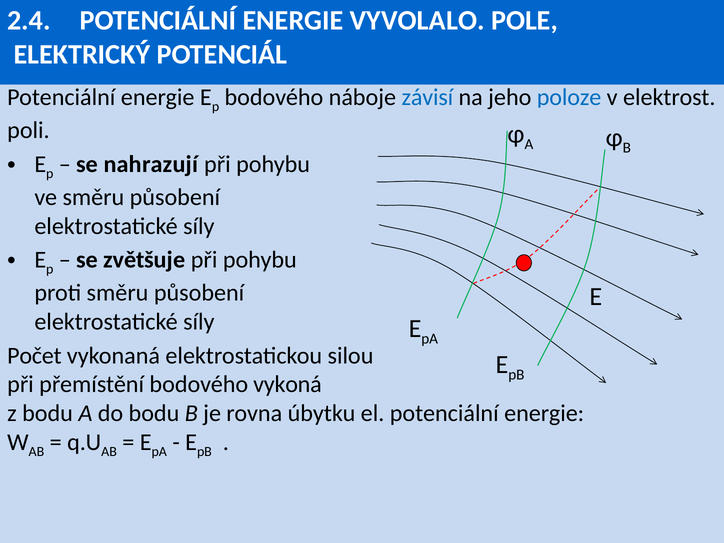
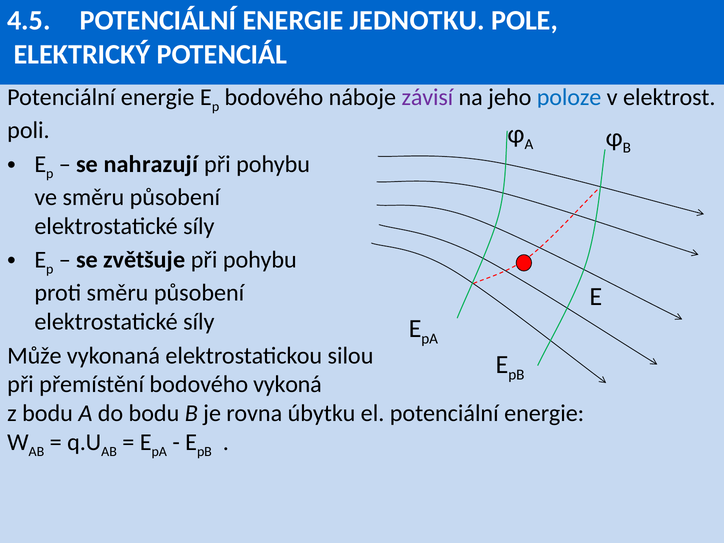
2.4: 2.4 -> 4.5 (29, 21)
VYVOLALO: VYVOLALO -> JEDNOTKU (417, 21)
závisí colour: blue -> purple (427, 97)
Počet: Počet -> Může (34, 356)
